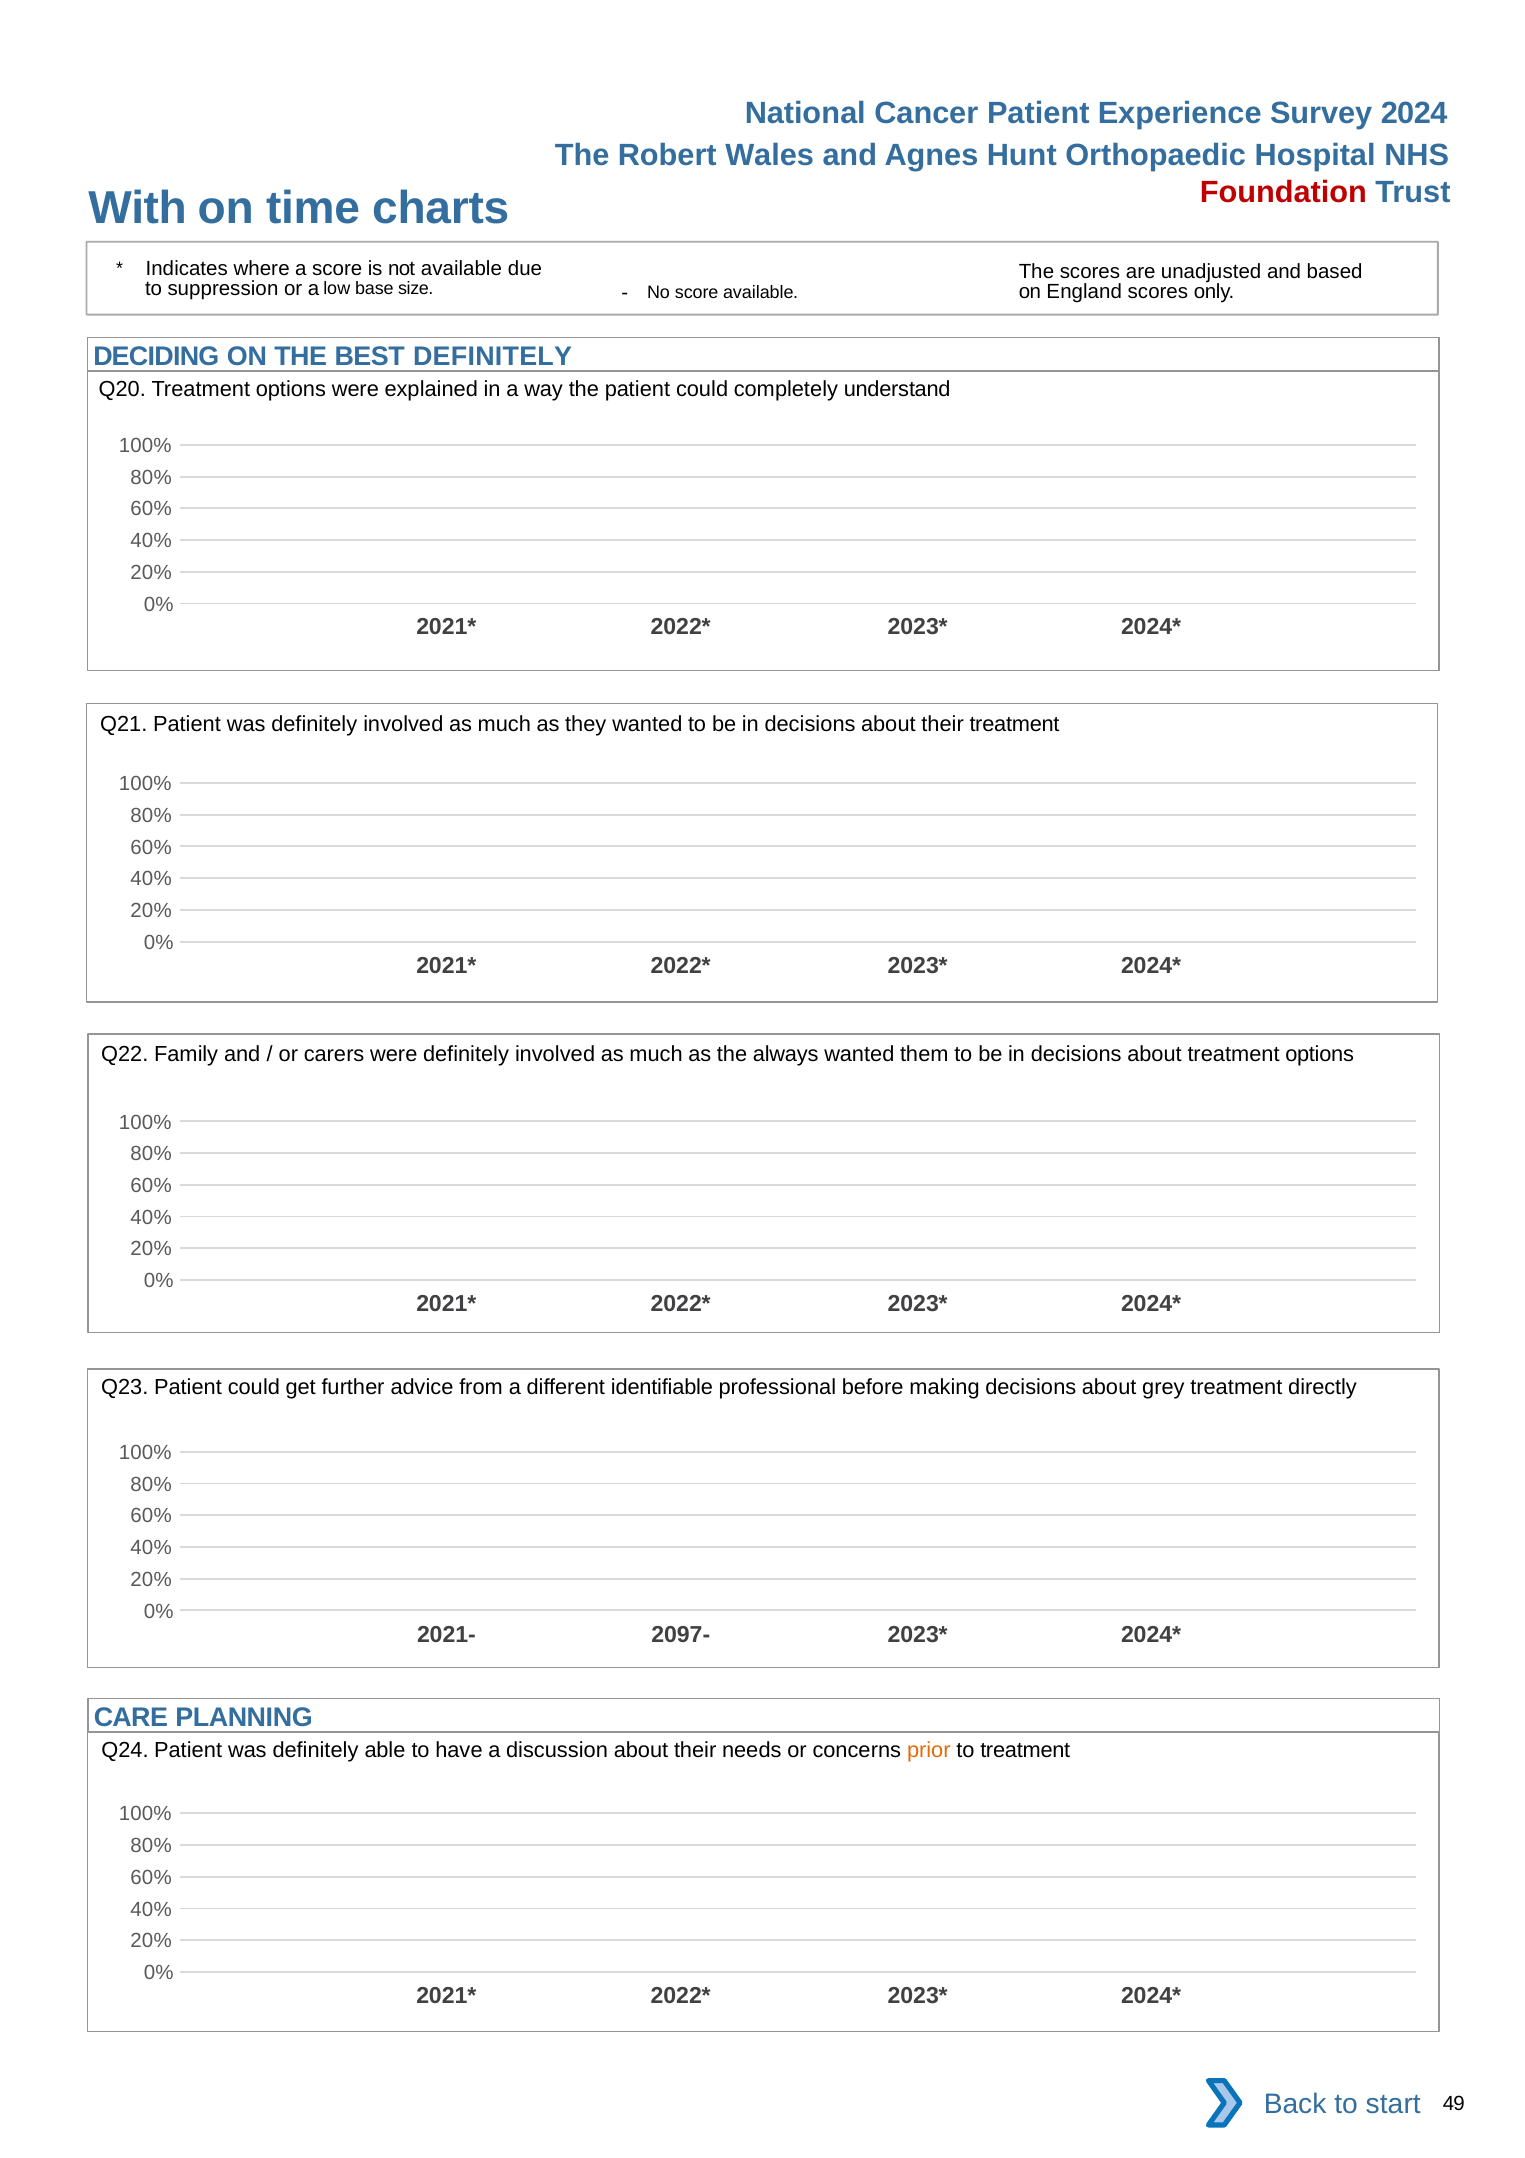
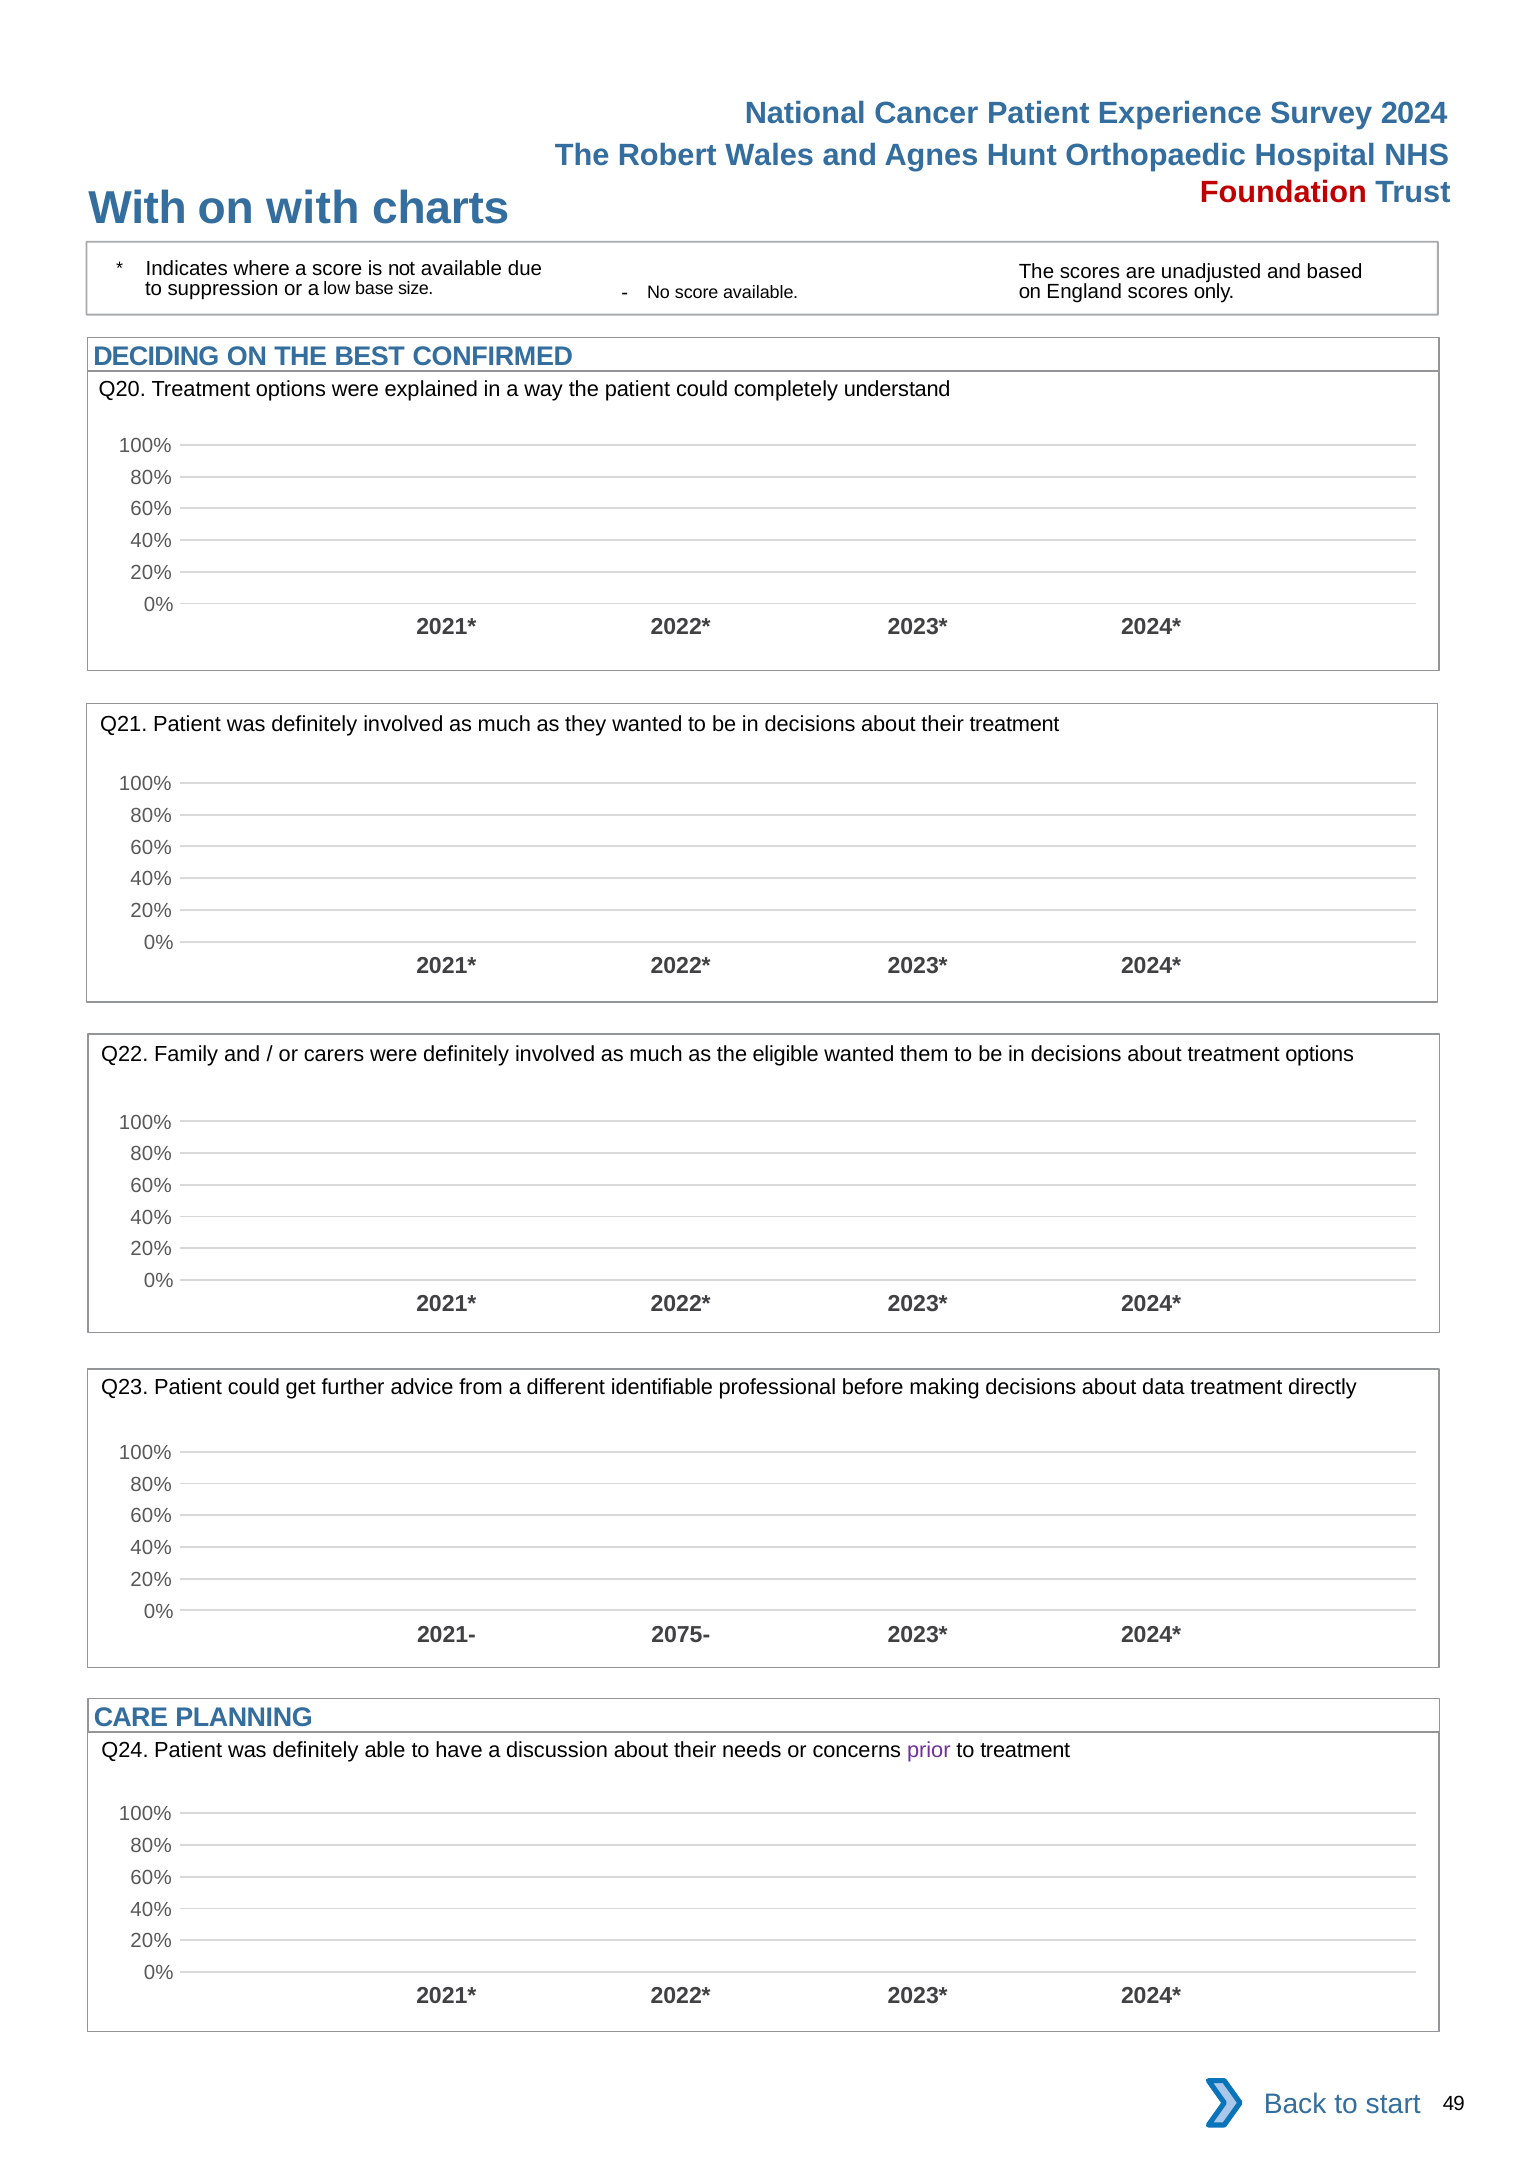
on time: time -> with (313, 208)
BEST DEFINITELY: DEFINITELY -> CONFIRMED (493, 357)
always: always -> eligible (786, 1055)
grey: grey -> data (1163, 1388)
2097-: 2097- -> 2075- (681, 1635)
prior colour: orange -> purple (929, 1750)
